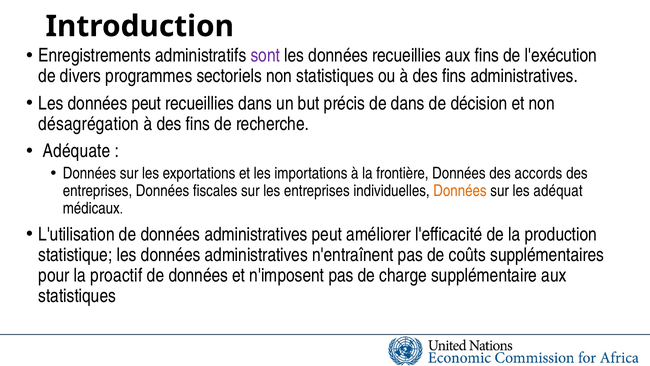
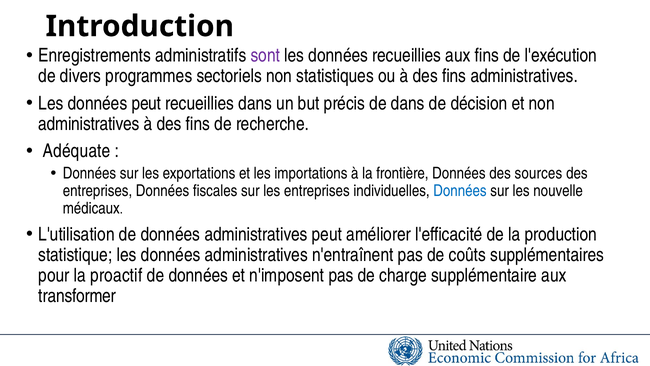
désagrégation: désagrégation -> administratives (89, 124)
accords: accords -> sources (538, 173)
Données colour: orange -> blue (460, 191)
adéquat: adéquat -> nouvelle (558, 191)
statistiques: statistiques -> transformer (77, 296)
